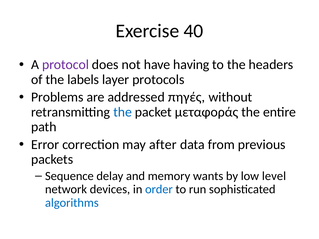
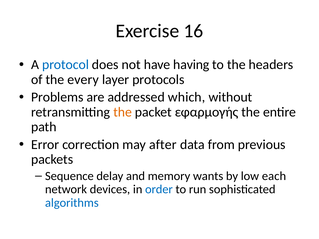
40: 40 -> 16 (193, 31)
protocol colour: purple -> blue (66, 65)
labels: labels -> every (83, 80)
πηγές: πηγές -> which (187, 97)
the colour: blue -> orange (123, 112)
μεταφοράς: μεταφοράς -> εφαρμογής (207, 112)
level: level -> each (274, 176)
